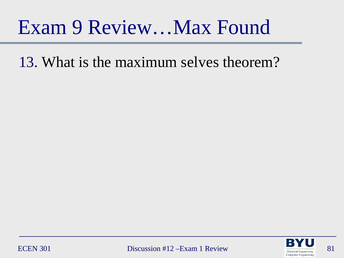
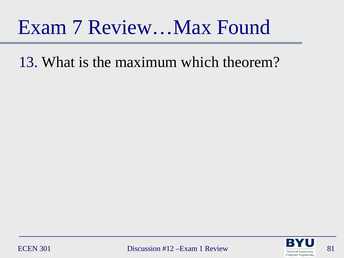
9: 9 -> 7 (77, 27)
selves: selves -> which (200, 62)
